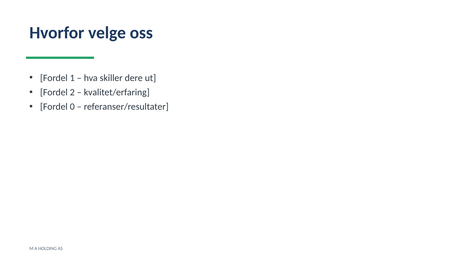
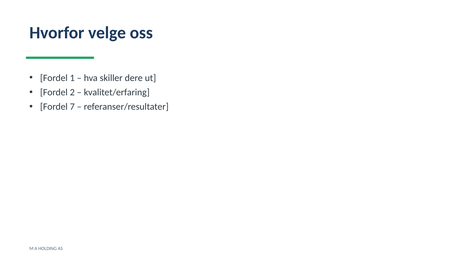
0: 0 -> 7 (72, 107)
